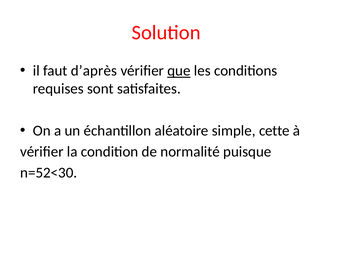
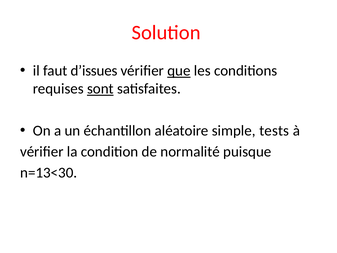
d’après: d’après -> d’issues (94, 71)
sont underline: none -> present (100, 89)
cette: cette -> tests (274, 131)
n=52<30: n=52<30 -> n=13<30 (49, 173)
